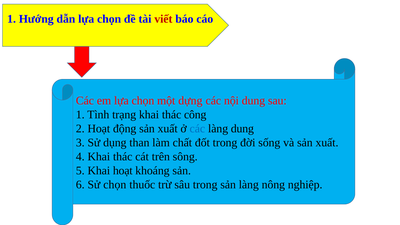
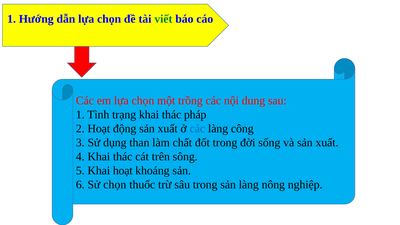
viết colour: red -> green (163, 19)
dựng: dựng -> trồng (190, 100)
công: công -> pháp (195, 114)
làng dung: dung -> công (242, 129)
